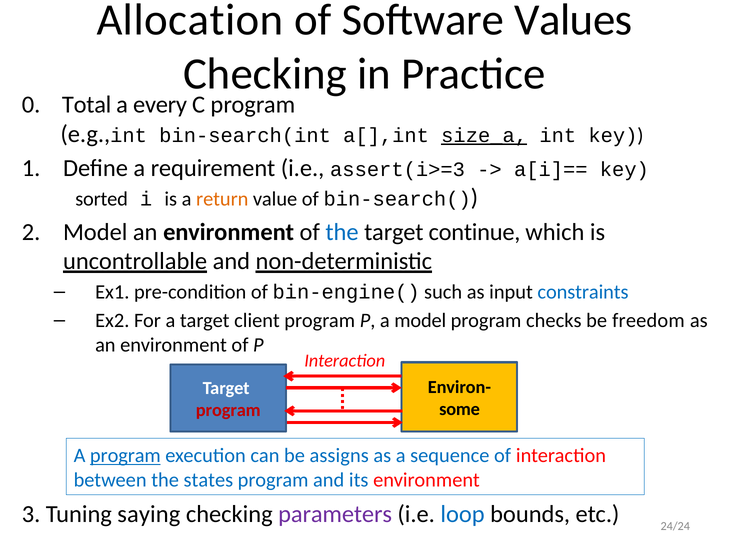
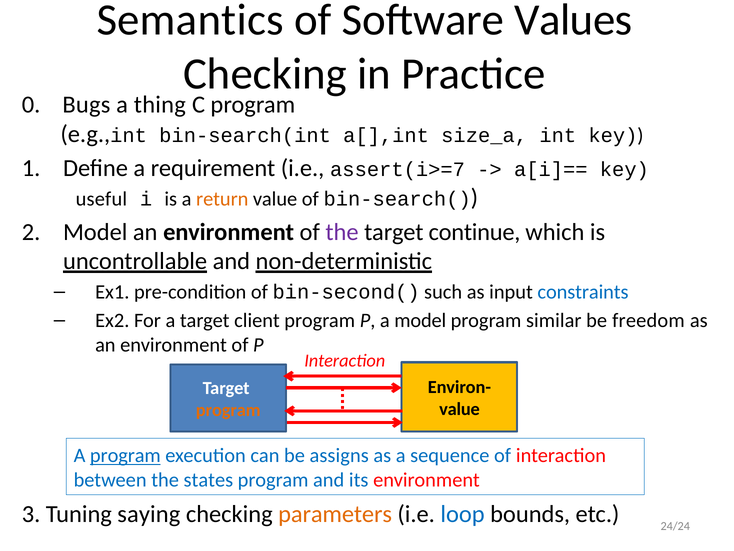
Allocation: Allocation -> Semantics (190, 20)
Total: Total -> Bugs (86, 105)
every: every -> thing (160, 105)
size_a underline: present -> none (484, 135)
assert(i>=3: assert(i>=3 -> assert(i>=7 (398, 170)
sorted: sorted -> useful (101, 199)
the colour: blue -> purple (342, 232)
bin-engine(: bin-engine( -> bin-second( (346, 292)
checks: checks -> similar (554, 320)
some: some -> value (460, 409)
program colour: red -> orange (228, 410)
parameters colour: purple -> orange (335, 514)
